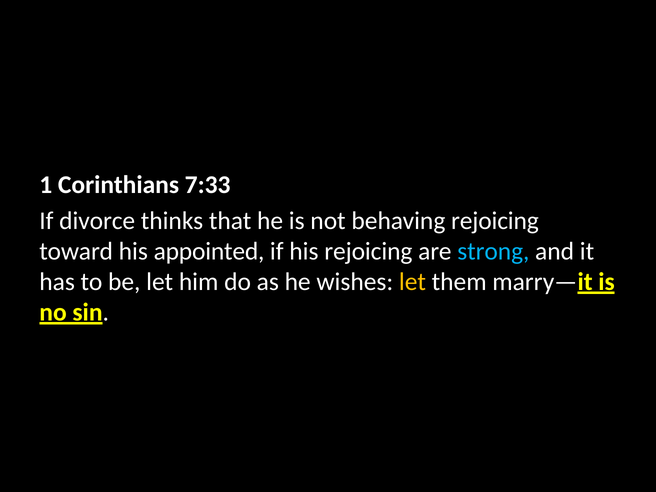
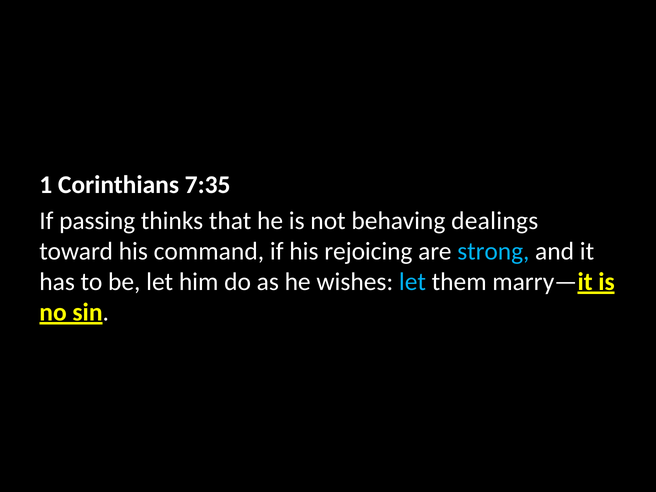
7:33: 7:33 -> 7:35 (208, 185)
divorce: divorce -> passing (97, 221)
behaving rejoicing: rejoicing -> dealings (495, 221)
appointed: appointed -> command (209, 251)
let colour: yellow -> light blue (412, 282)
